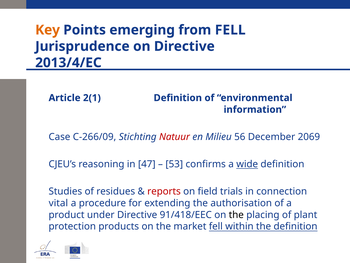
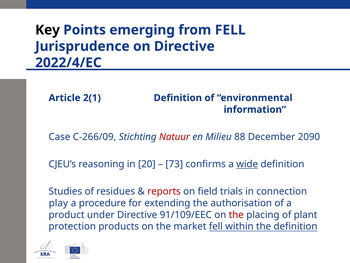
Key colour: orange -> black (48, 30)
2013/4/EC: 2013/4/EC -> 2022/4/EC (68, 63)
56: 56 -> 88 (240, 137)
2069: 2069 -> 2090 (309, 137)
47: 47 -> 20 (147, 164)
53: 53 -> 73 (174, 164)
vital: vital -> play (58, 203)
91/418/EEC: 91/418/EEC -> 91/109/EEC (186, 214)
the colour: black -> red (236, 214)
